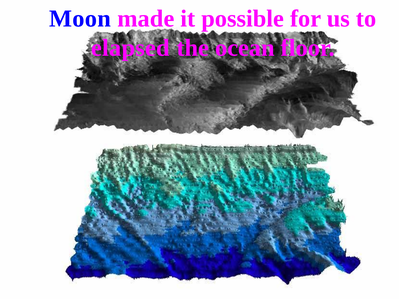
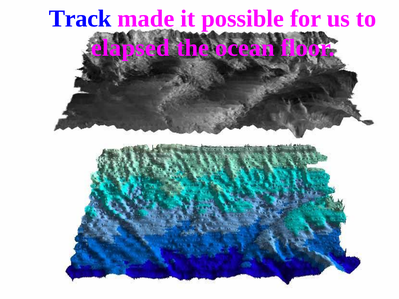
Moon: Moon -> Track (80, 19)
